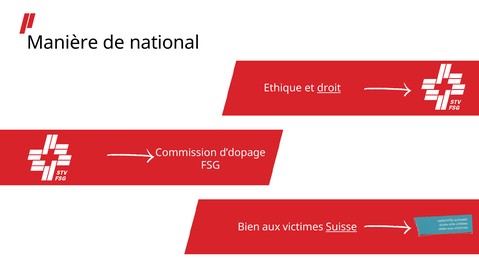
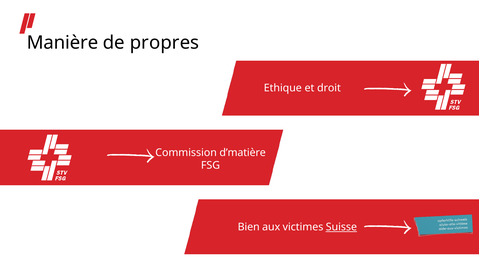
national: national -> propres (164, 43)
droit underline: present -> none (329, 88)
d’dopage: d’dopage -> d’matière (243, 153)
